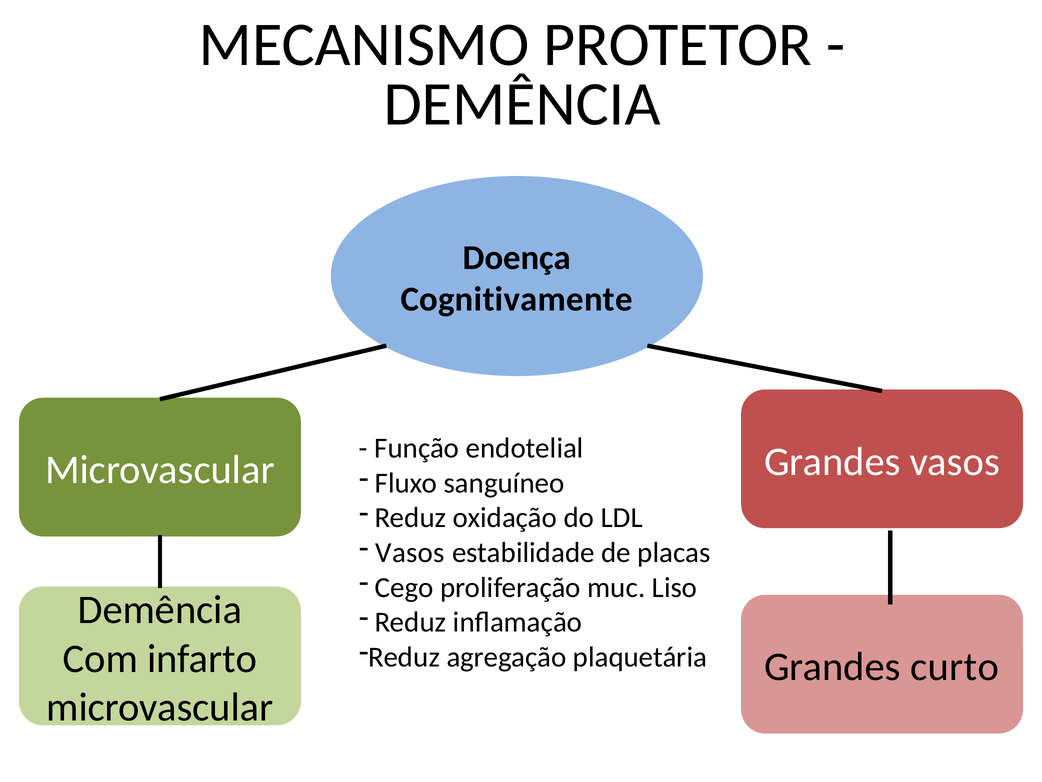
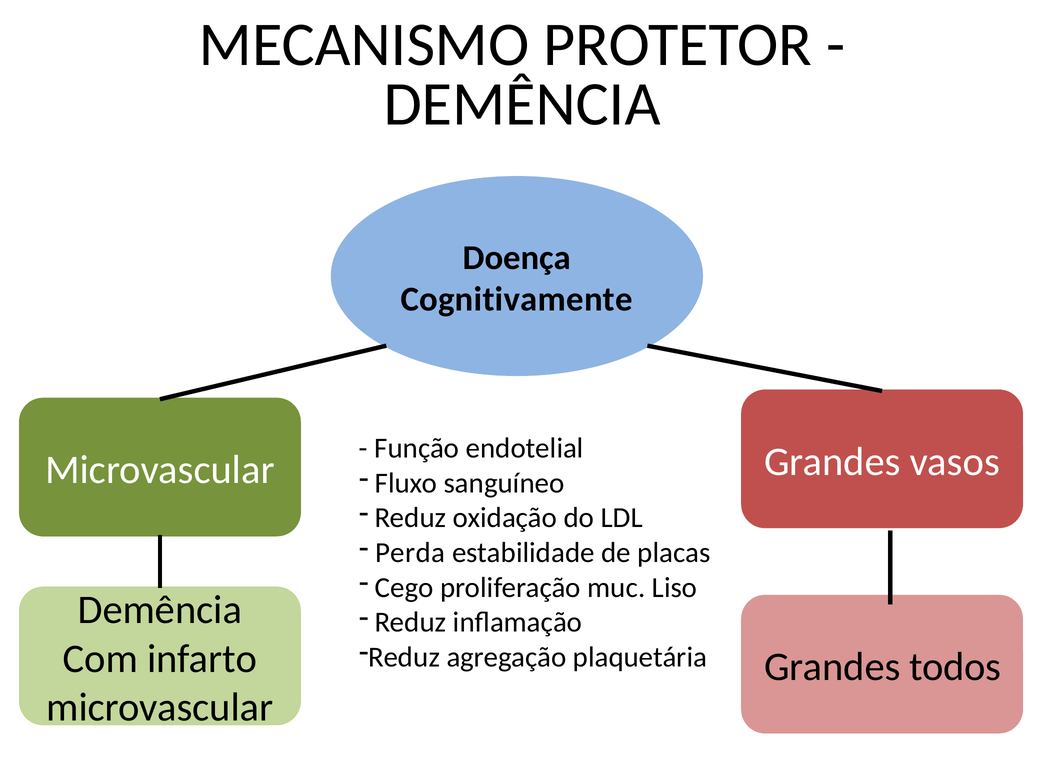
Vasos: Vasos -> Perda (410, 552)
curto: curto -> todos (955, 667)
